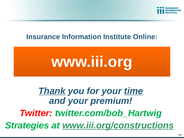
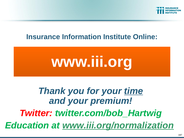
Thank underline: present -> none (52, 91)
Strategies: Strategies -> Education (27, 125)
www.iii.org/constructions: www.iii.org/constructions -> www.iii.org/normalization (118, 125)
